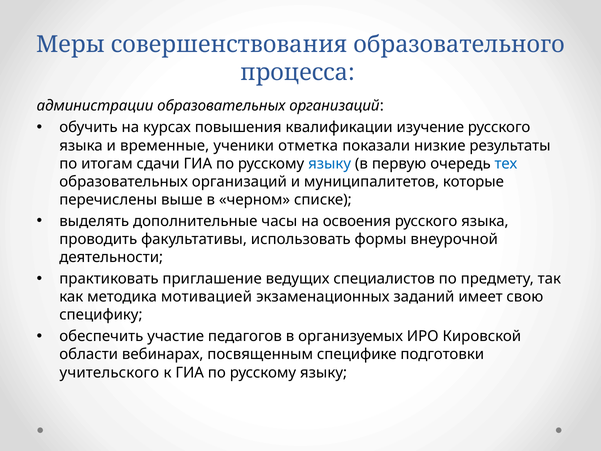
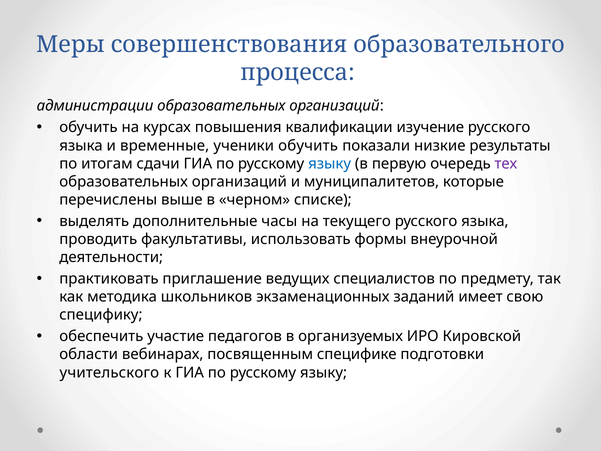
ученики отметка: отметка -> обучить (308, 145)
тех colour: blue -> purple (506, 164)
освоения: освоения -> текущего (357, 221)
мотивацией: мотивацией -> школьников (207, 297)
